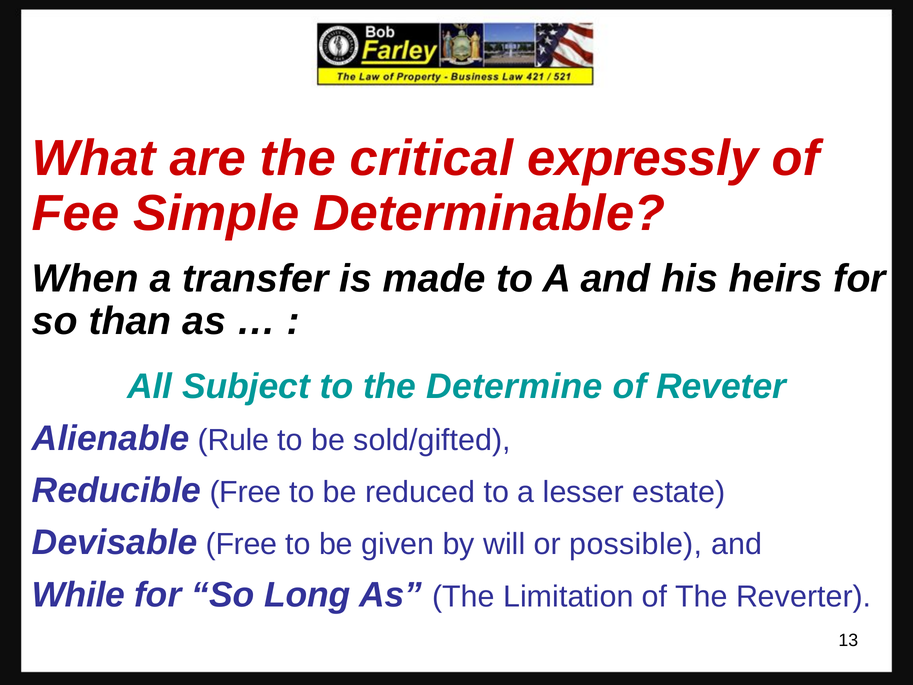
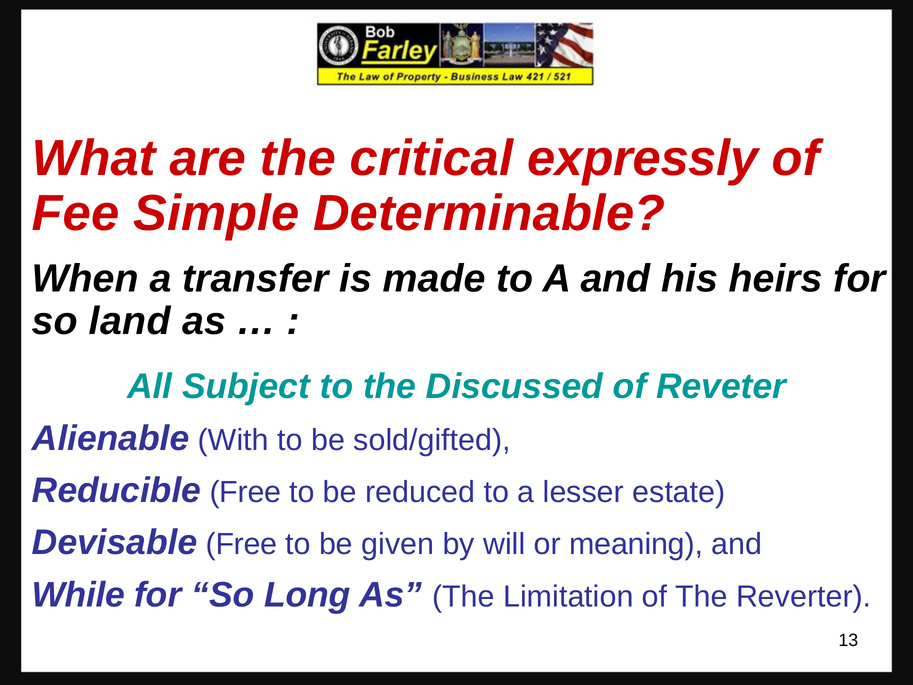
than: than -> land (130, 321)
Determine: Determine -> Discussed (515, 386)
Rule: Rule -> With (233, 440)
possible: possible -> meaning (636, 544)
